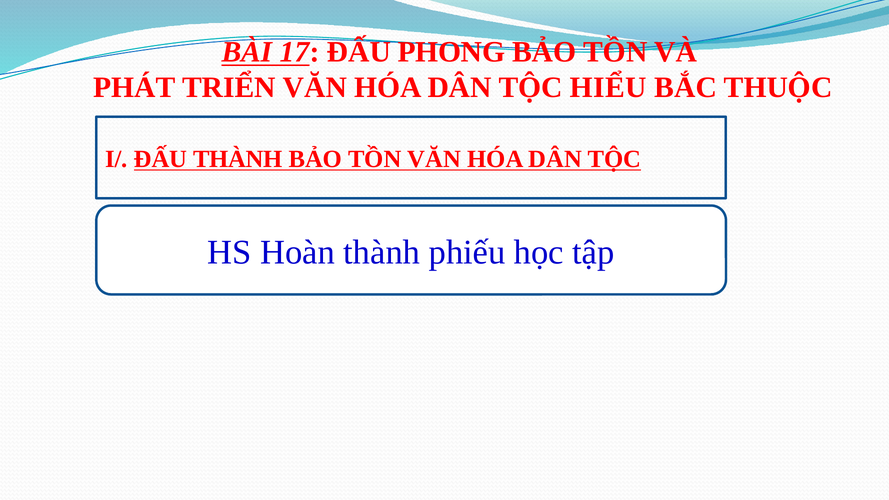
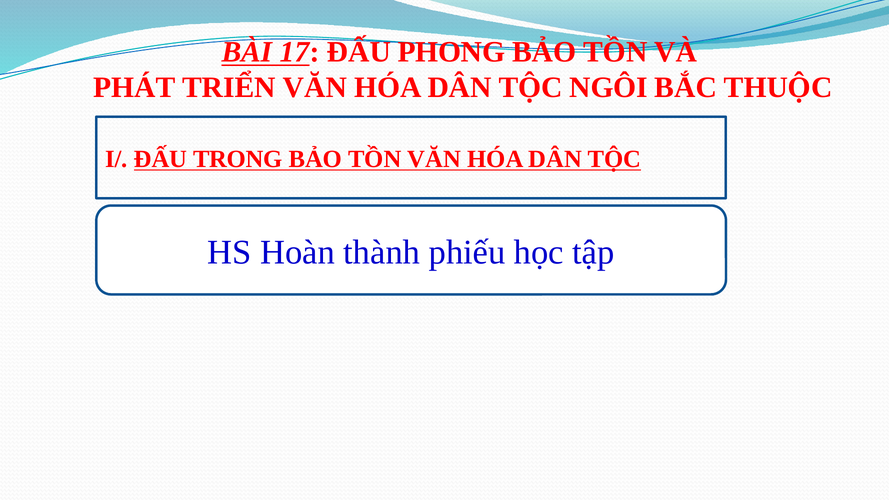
HIỂU: HIỂU -> NGÔI (609, 88)
ĐẤU THÀNH: THÀNH -> TRONG (238, 159)
